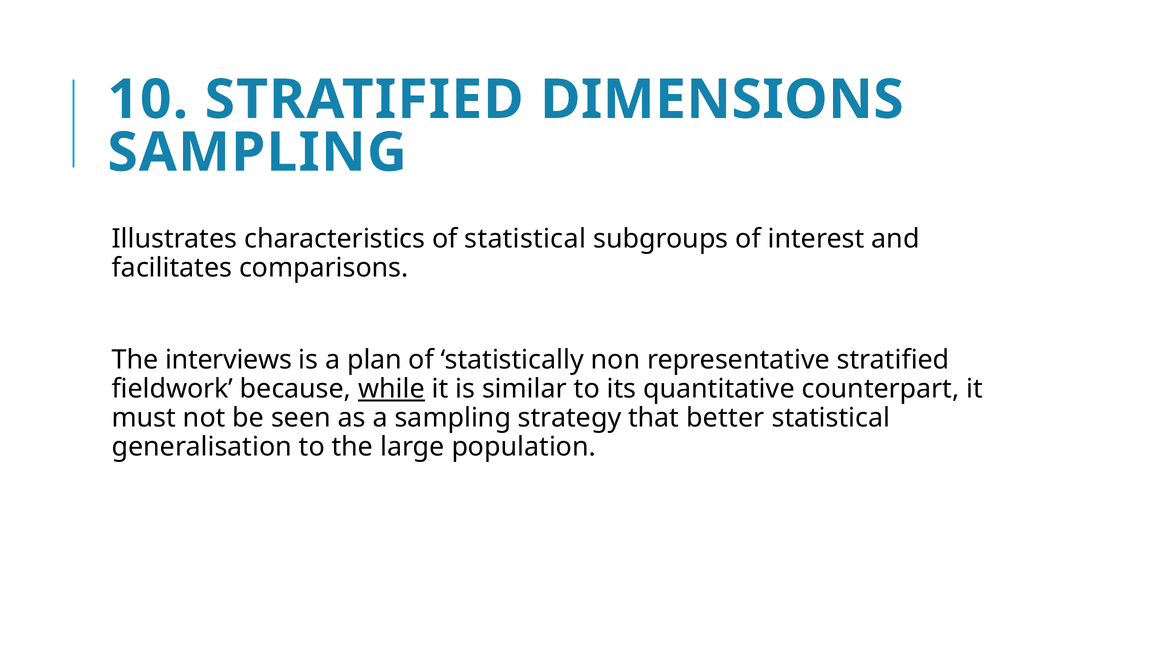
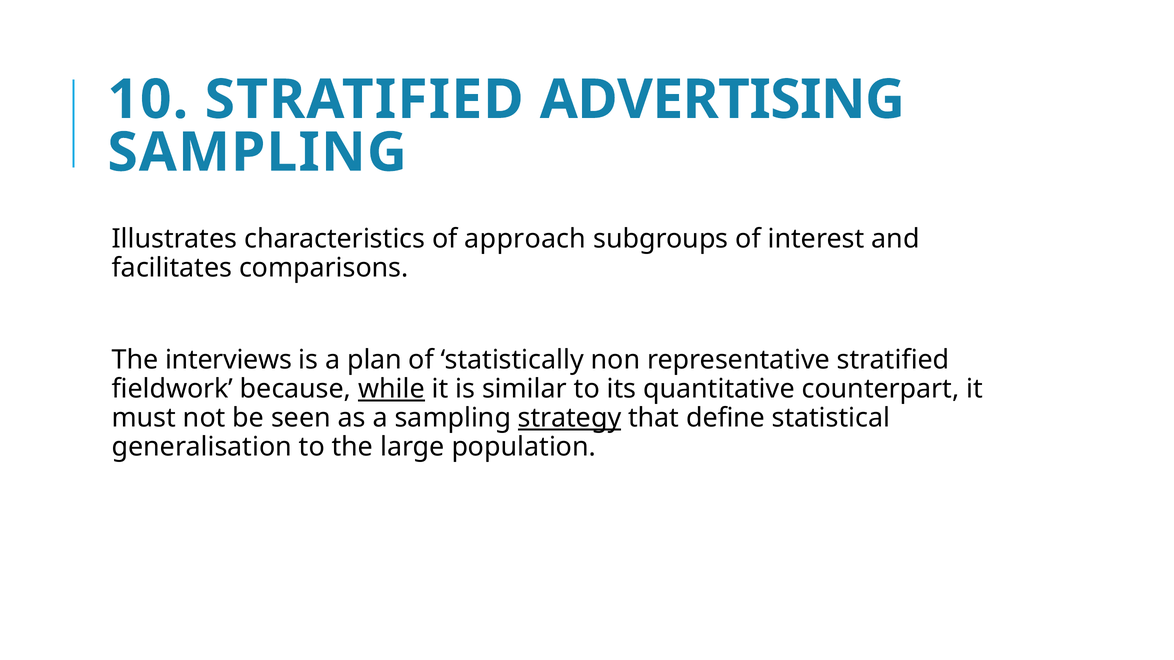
DIMENSIONS: DIMENSIONS -> ADVERTISING (722, 100)
of statistical: statistical -> approach (525, 239)
strategy underline: none -> present (570, 418)
better: better -> define (726, 418)
